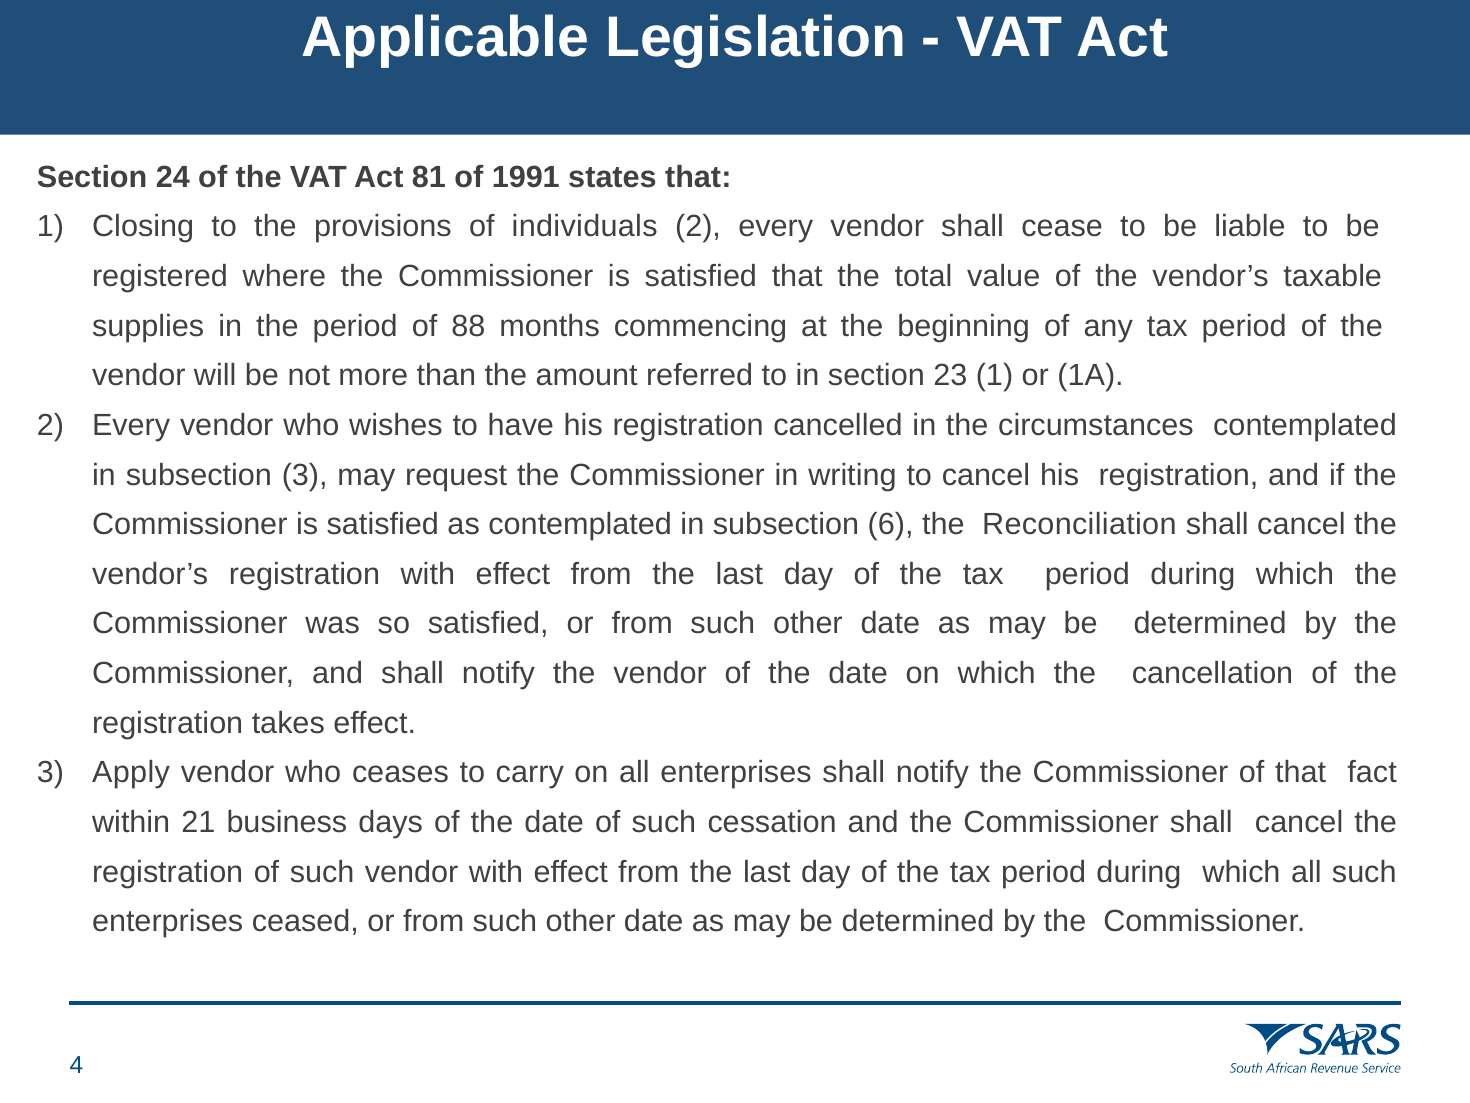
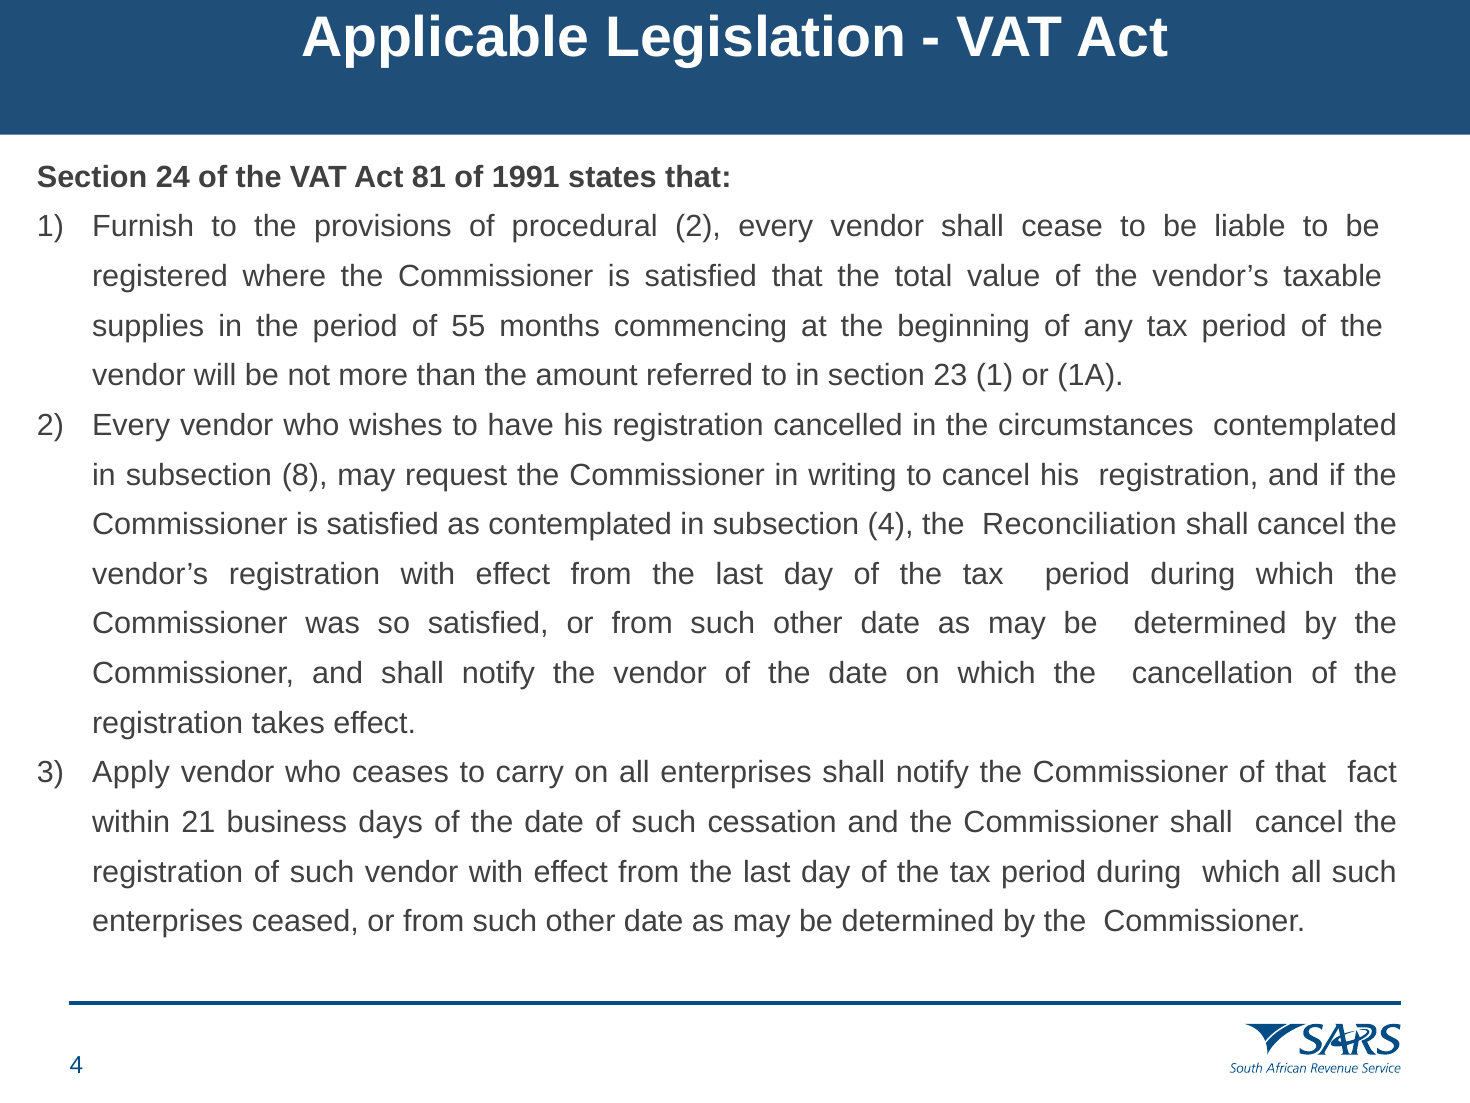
Closing: Closing -> Furnish (143, 227)
individuals: individuals -> procedural (585, 227)
88: 88 -> 55 (468, 326)
subsection 3: 3 -> 8 (305, 475)
subsection 6: 6 -> 4 (891, 524)
